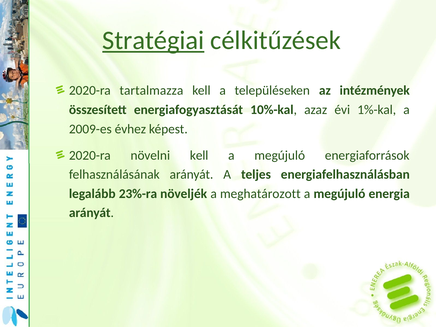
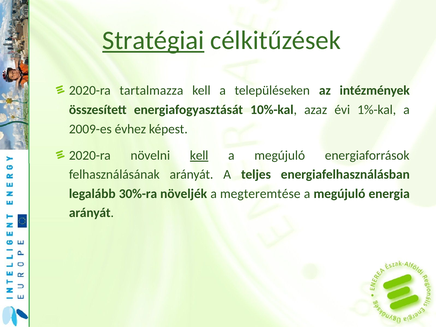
kell underline: none -> present (199, 155)
23%-ra: 23%-ra -> 30%-ra (138, 194)
meghatározott: meghatározott -> megteremtése (260, 194)
